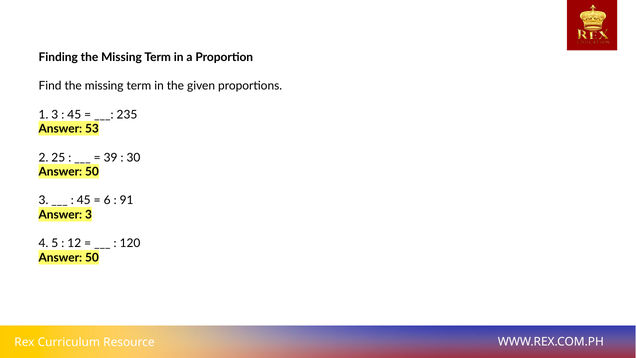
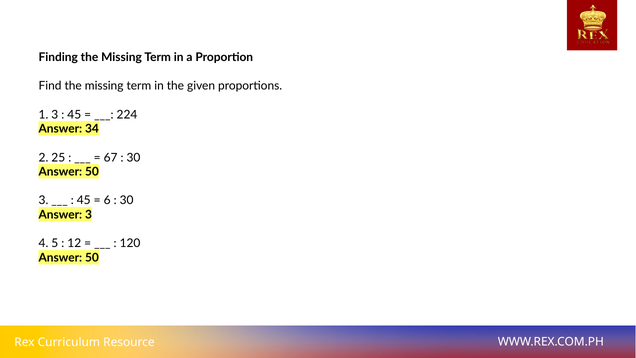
235: 235 -> 224 (127, 115)
53: 53 -> 34 (92, 129)
39: 39 -> 67 (111, 157)
91: 91 -> 30 (127, 200)
